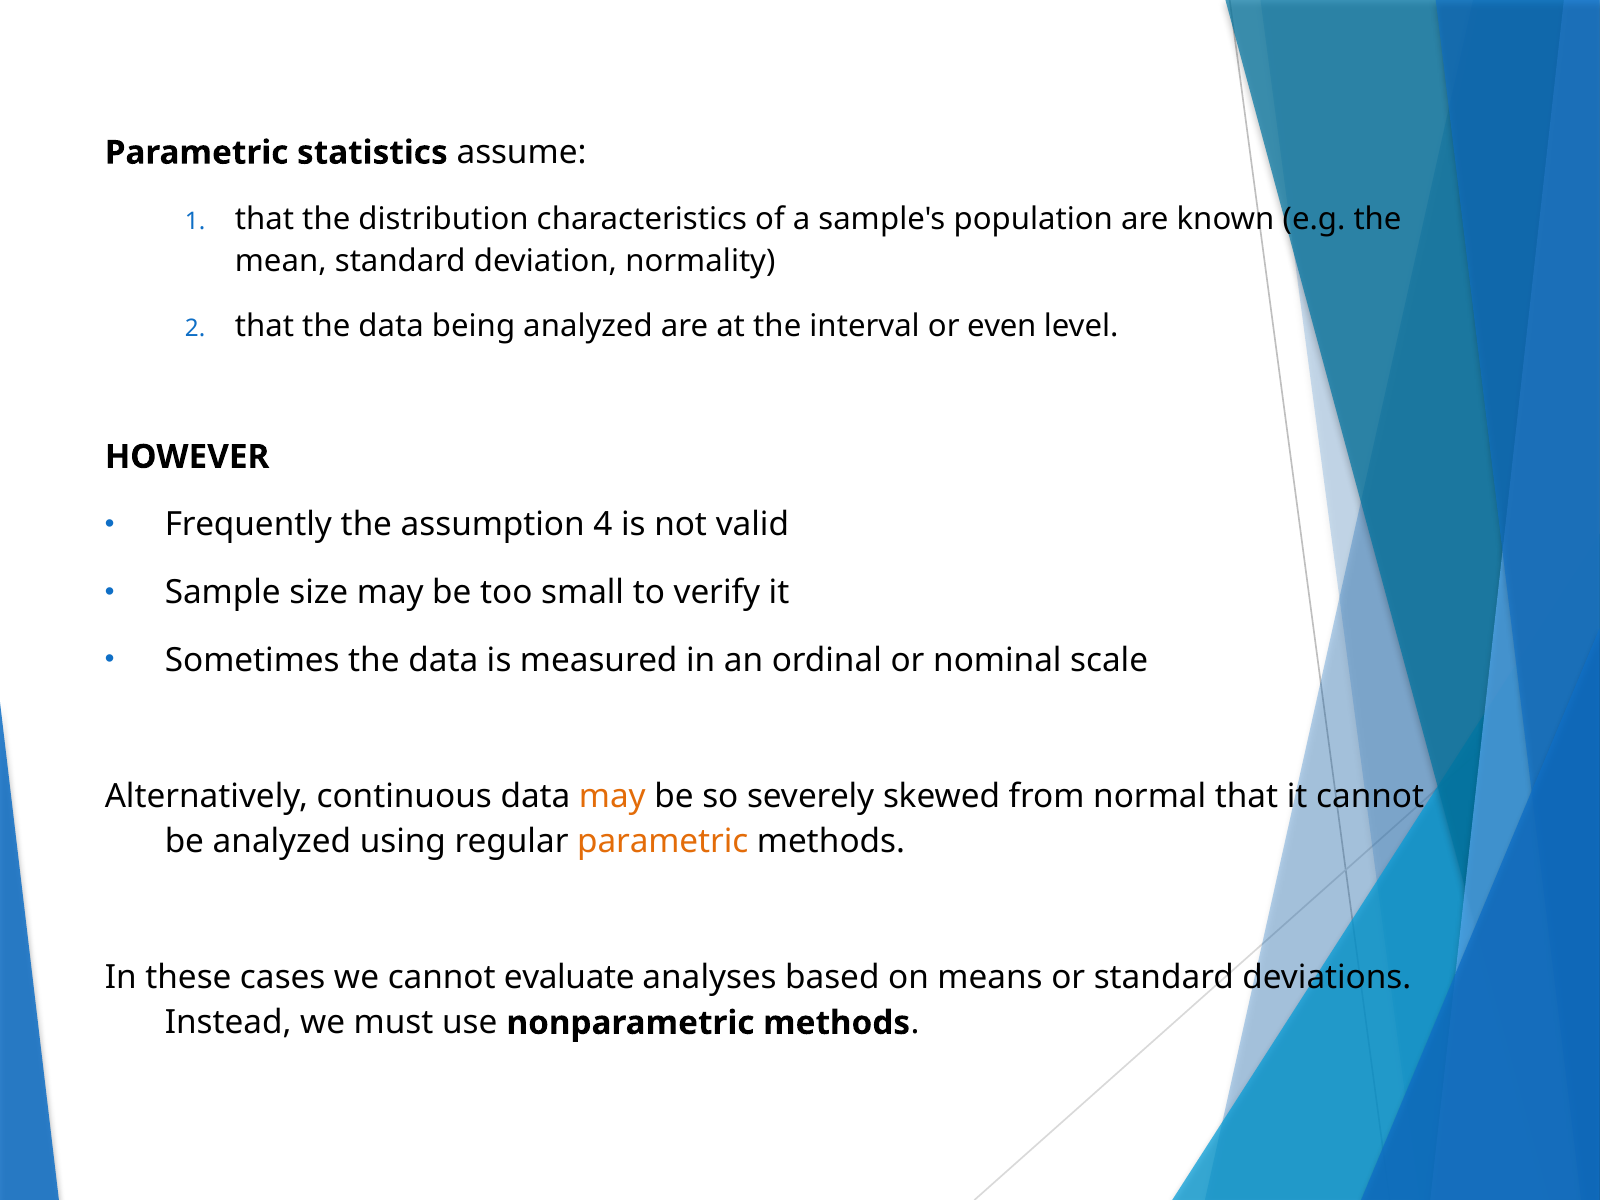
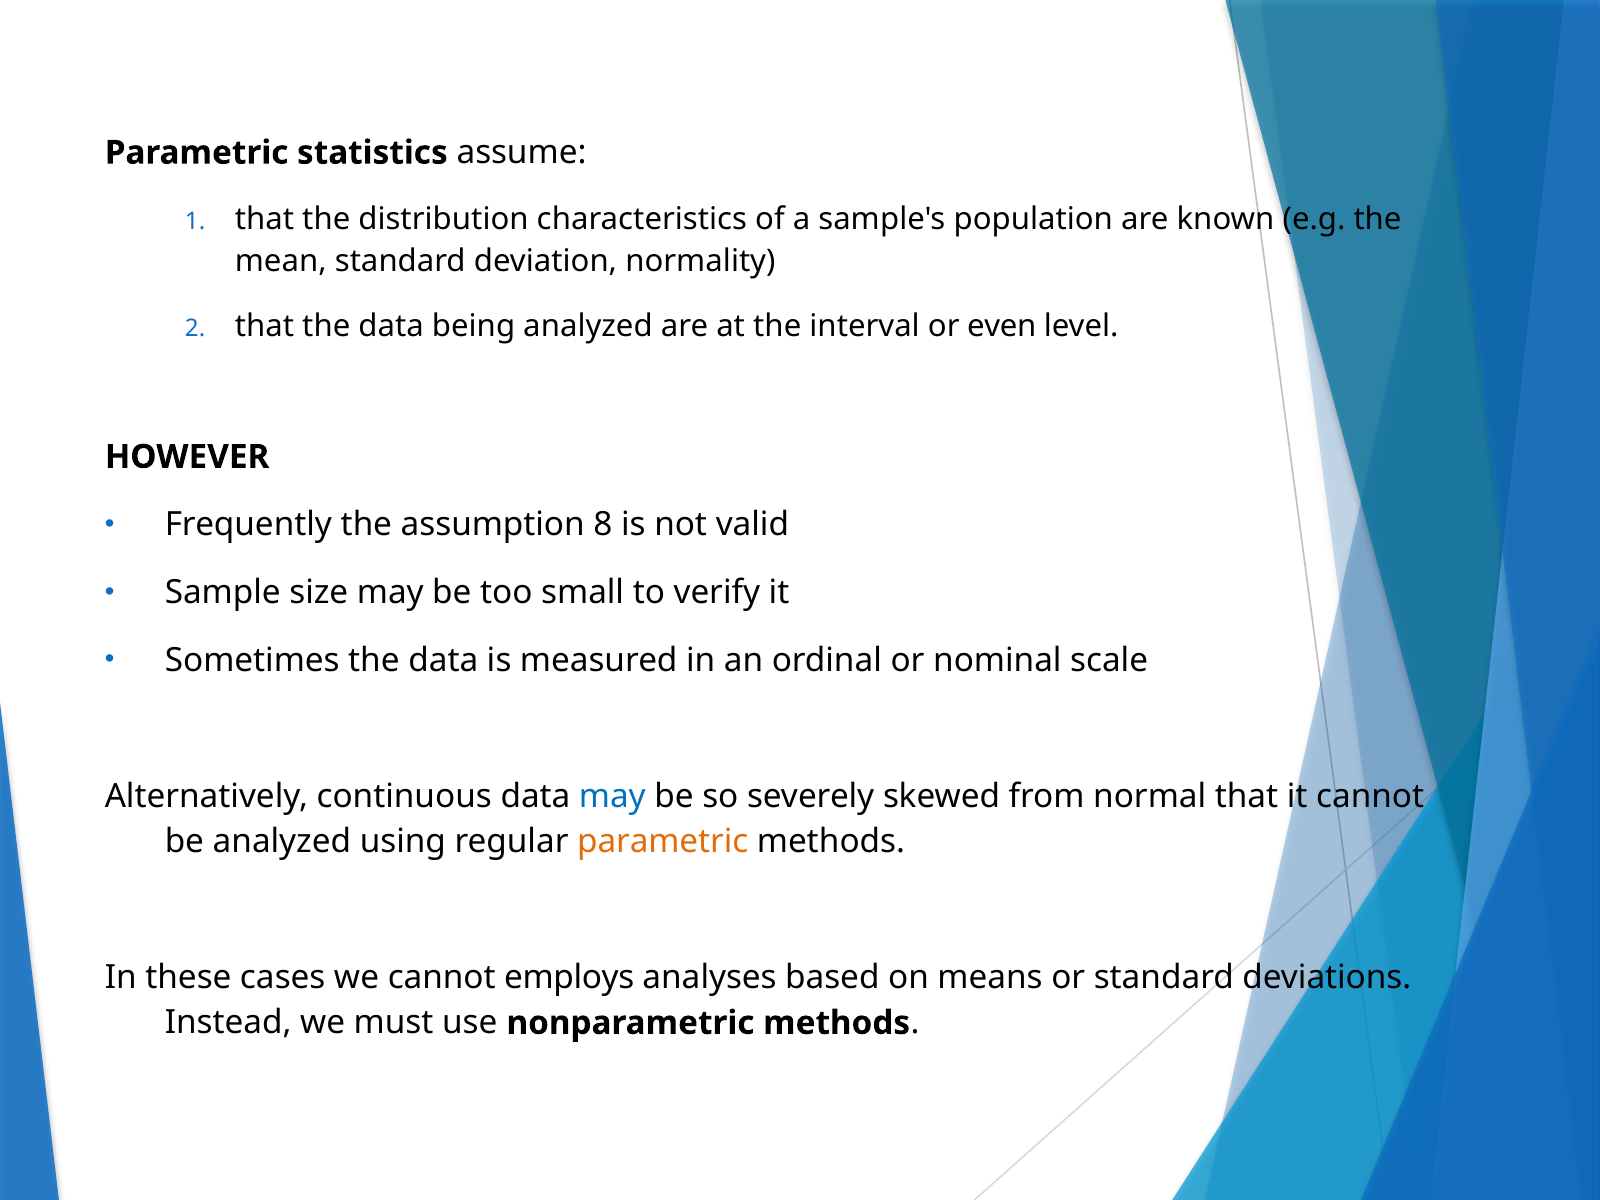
4: 4 -> 8 (603, 525)
may colour: orange -> blue (612, 796)
evaluate: evaluate -> employs (569, 977)
